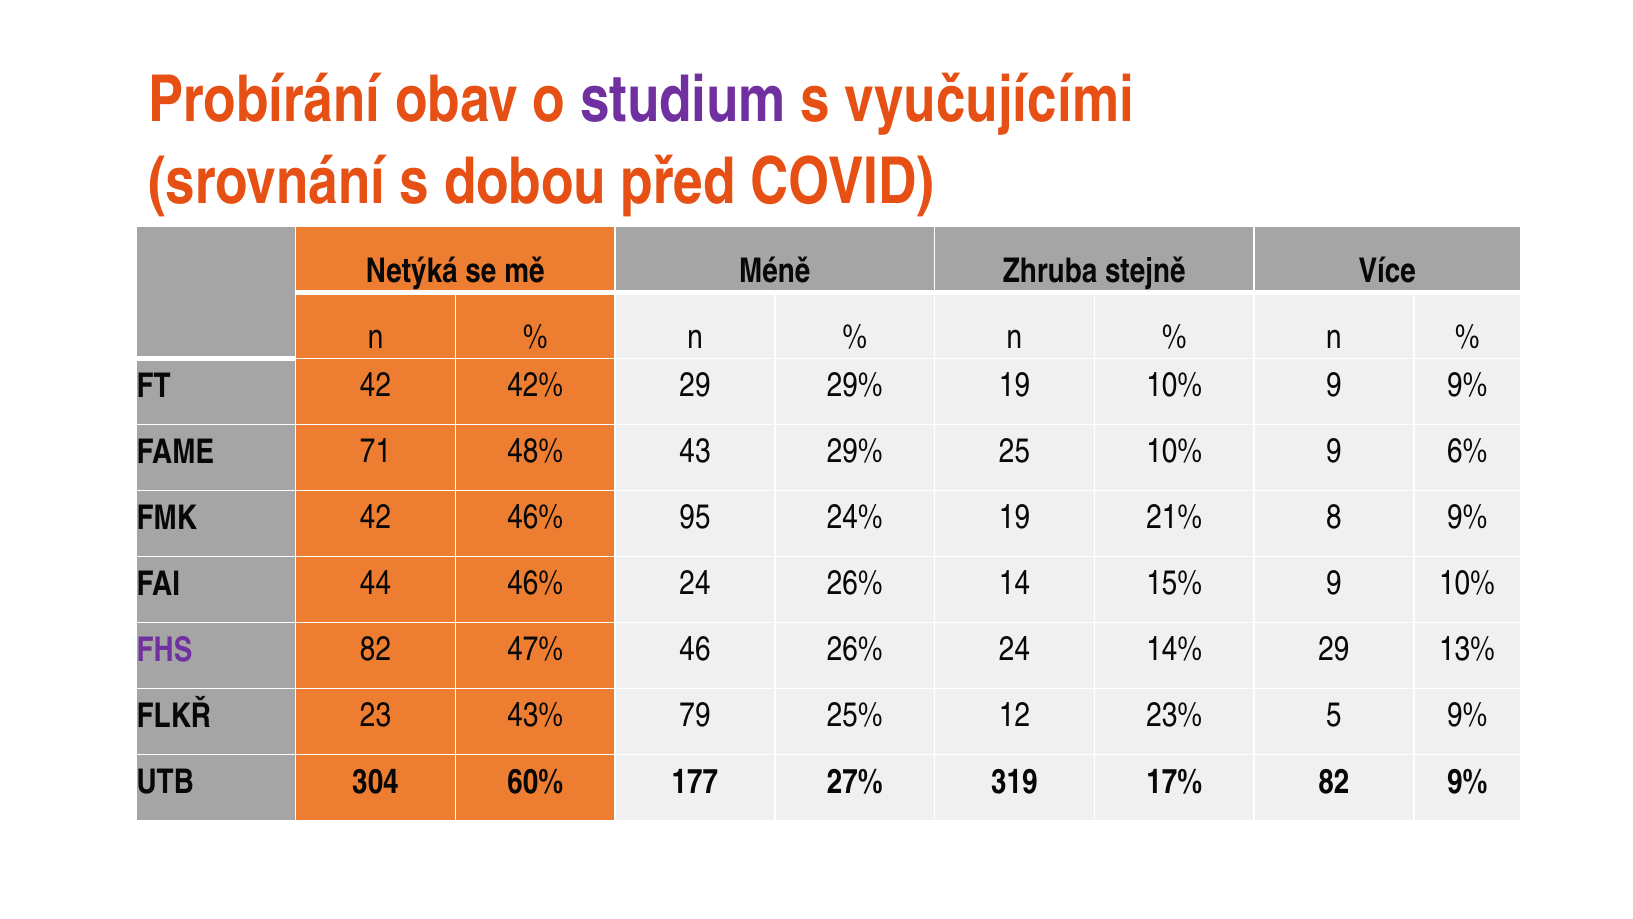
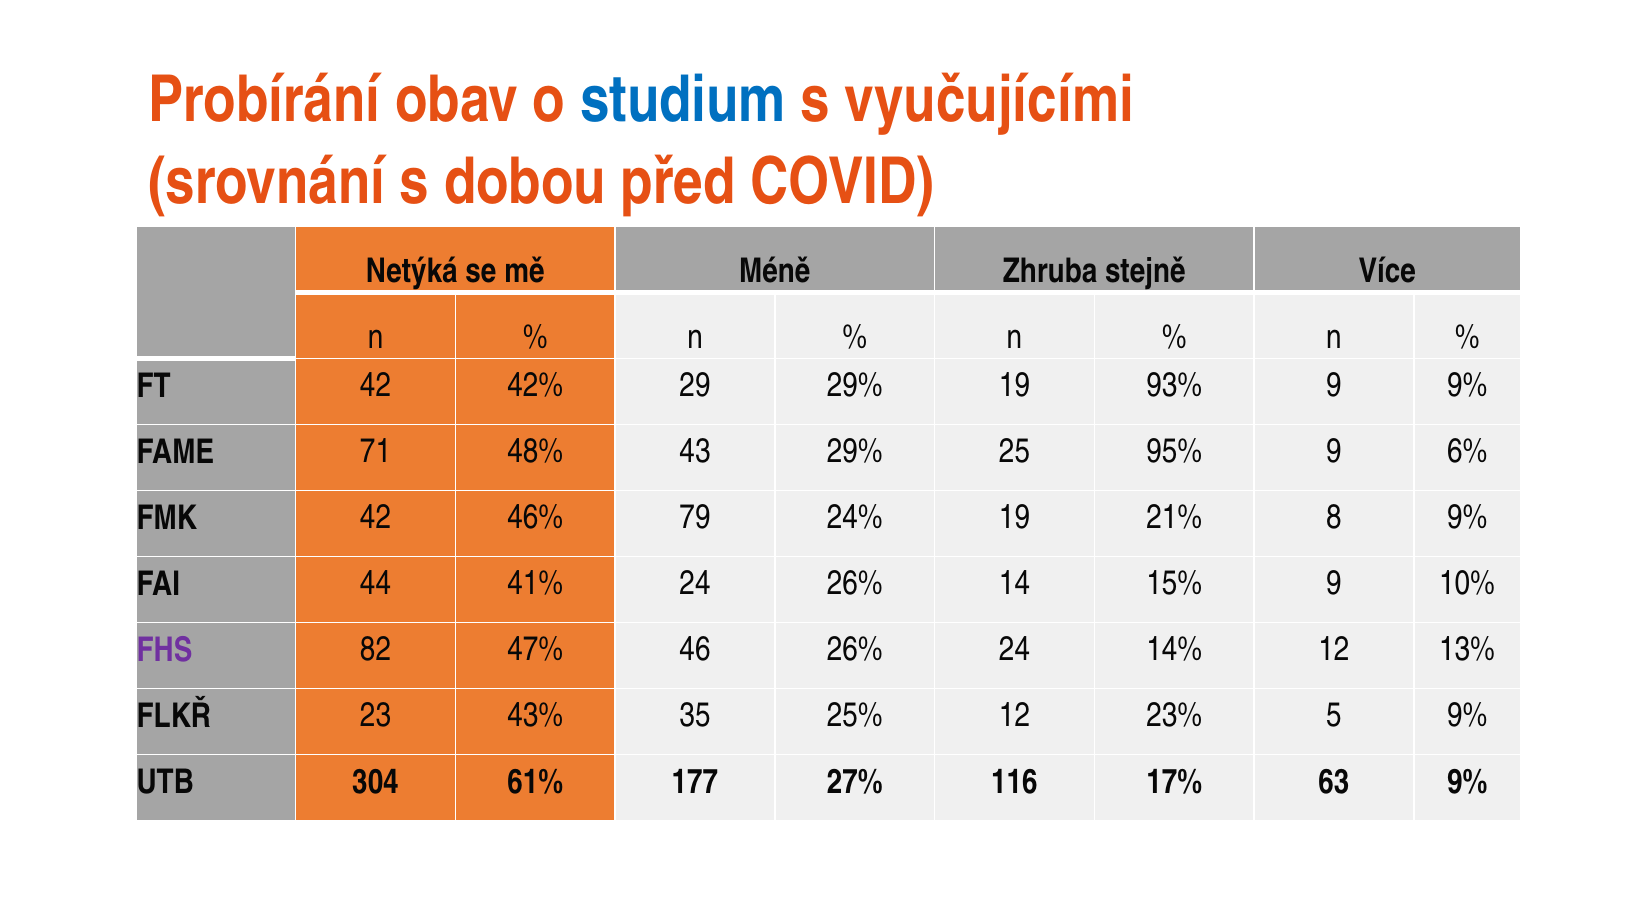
studium colour: purple -> blue (683, 100)
19 10%: 10% -> 93% (1174, 385)
25 10%: 10% -> 95% (1174, 451)
95: 95 -> 79 (695, 517)
44 46%: 46% -> 41% (535, 583)
14% 29: 29 -> 12 (1334, 649)
79: 79 -> 35 (695, 715)
60%: 60% -> 61% (535, 781)
319: 319 -> 116 (1014, 781)
17% 82: 82 -> 63 (1334, 781)
